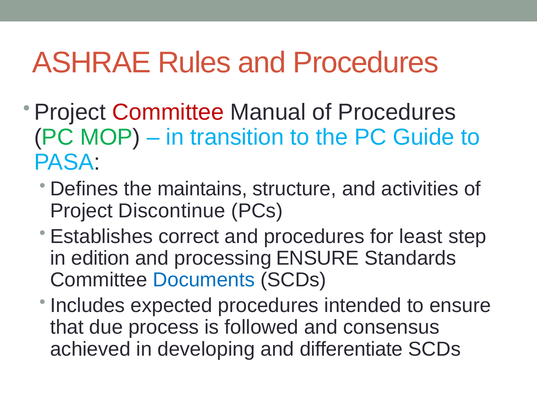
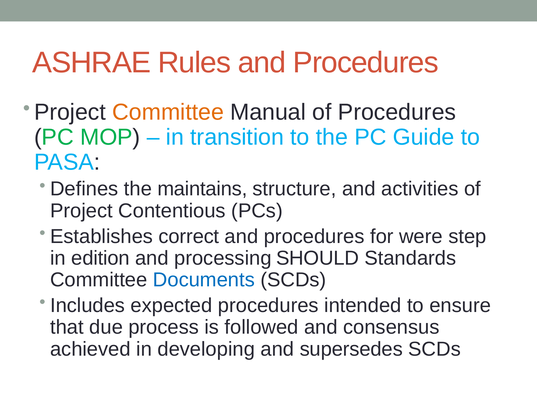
Committee colour: red -> orange (168, 112)
Discontinue: Discontinue -> Contentious (172, 211)
least: least -> were (421, 236)
processing ENSURE: ENSURE -> SHOULD (318, 258)
differentiate: differentiate -> supersedes (351, 349)
